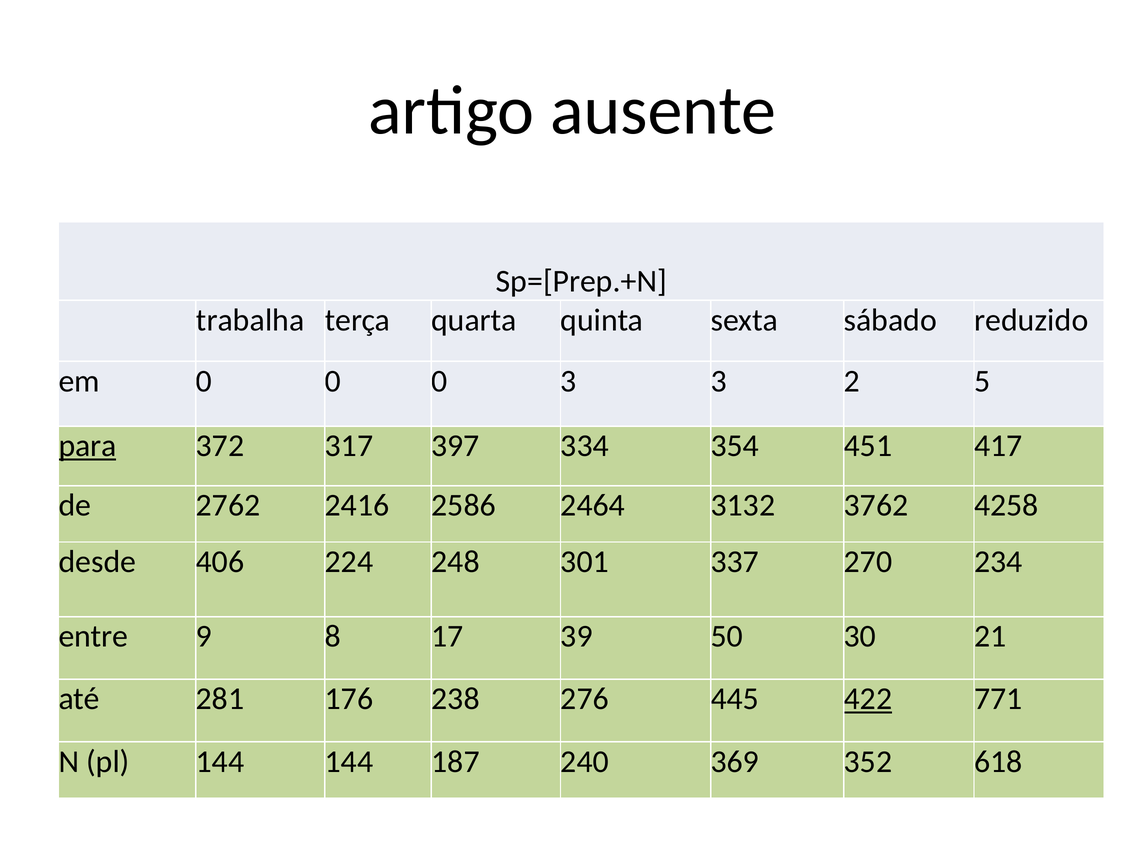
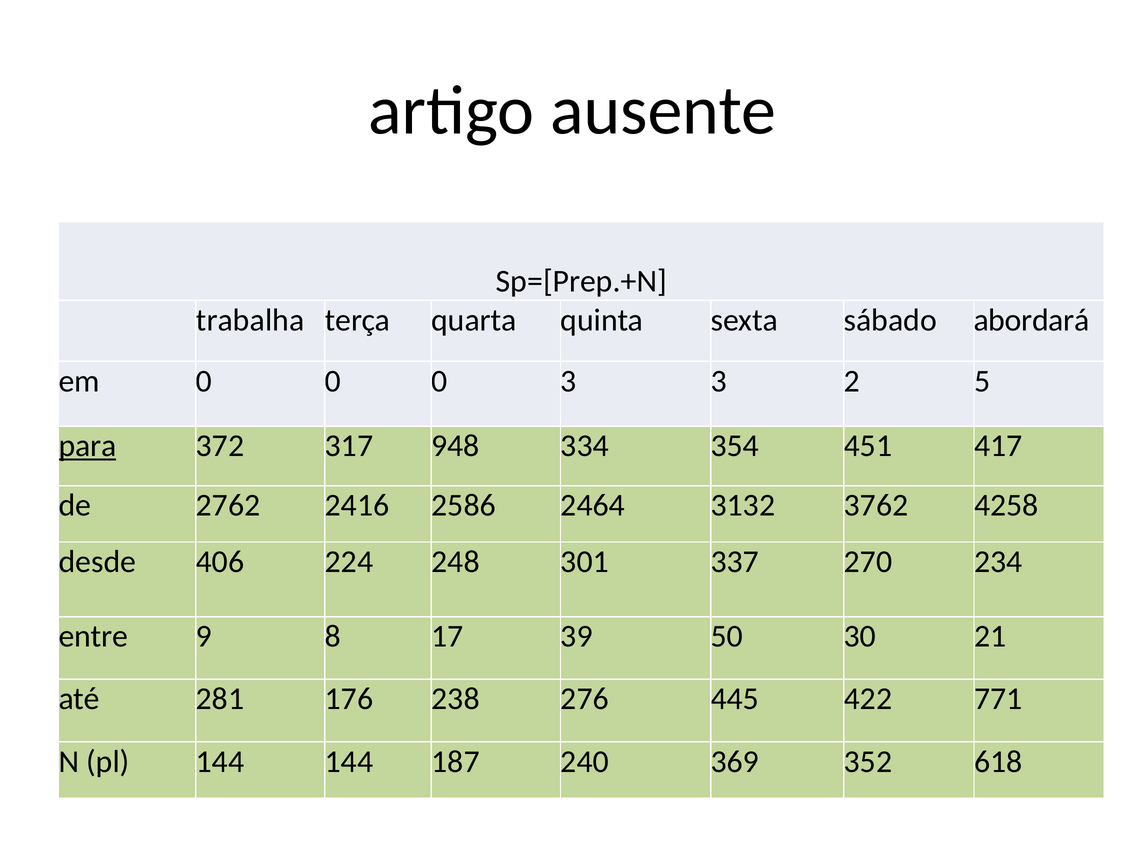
reduzido: reduzido -> abordará (1031, 320)
397: 397 -> 948 (455, 446)
422 underline: present -> none (868, 700)
